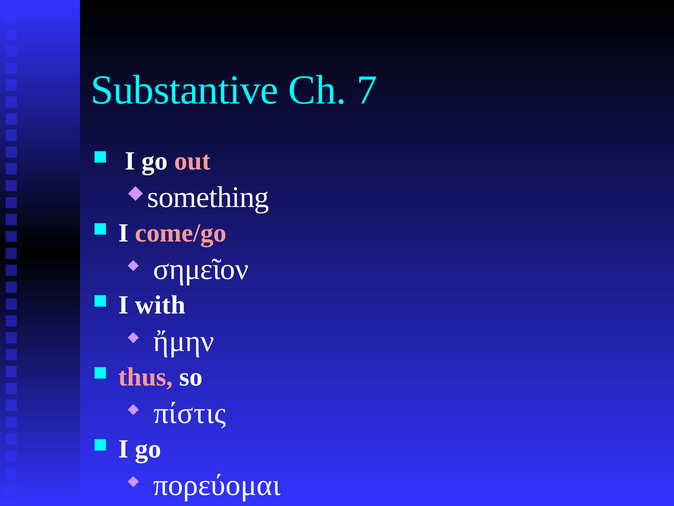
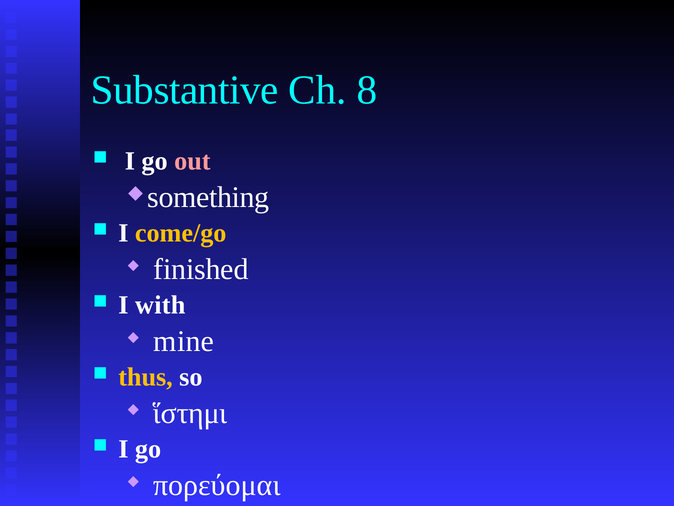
7: 7 -> 8 (367, 90)
come/go colour: pink -> yellow (181, 233)
σημεῖον: σημεῖον -> finished (201, 269)
ἤμην: ἤμην -> mine (184, 341)
thus colour: pink -> yellow (146, 377)
πίστις: πίστις -> ἵστημι (190, 413)
